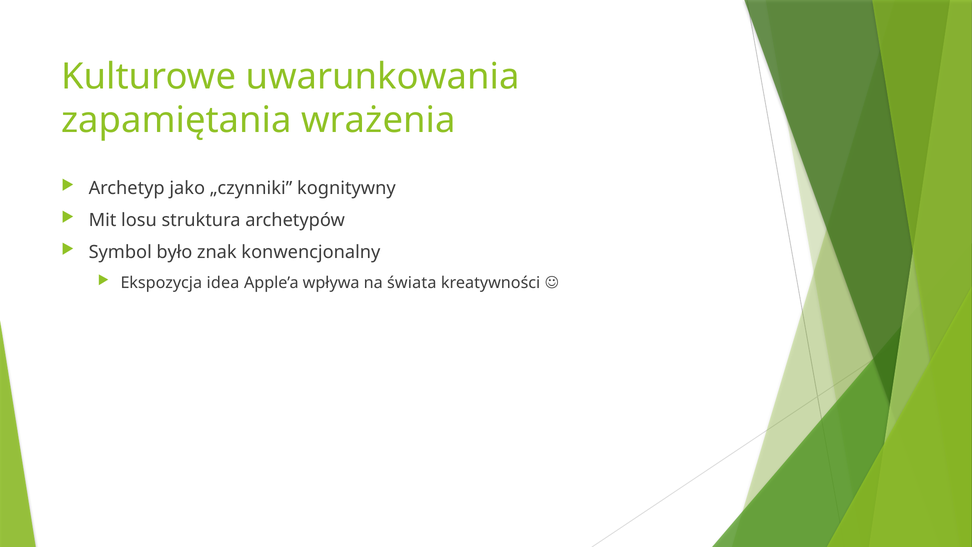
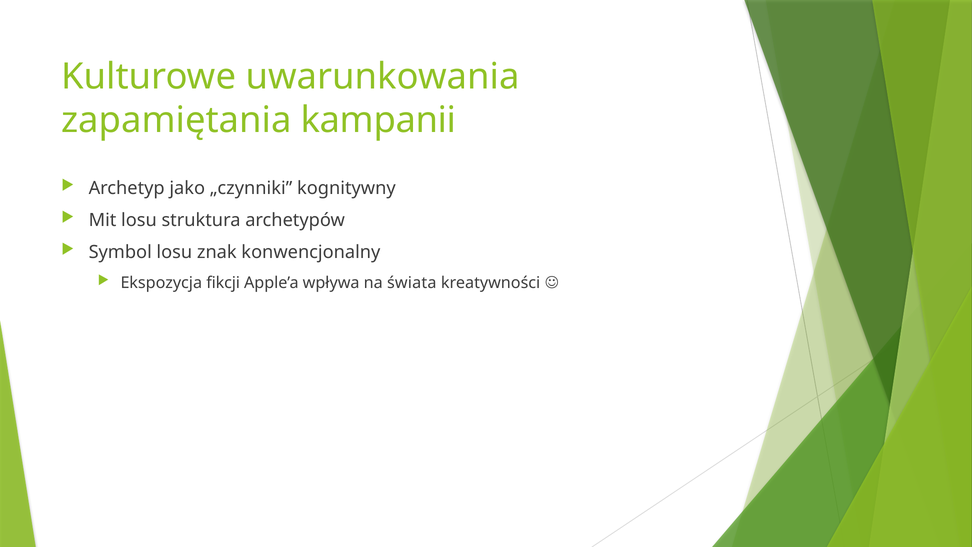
wrażenia: wrażenia -> kampanii (379, 120)
Symbol było: było -> losu (174, 252)
idea: idea -> fikcji (223, 283)
